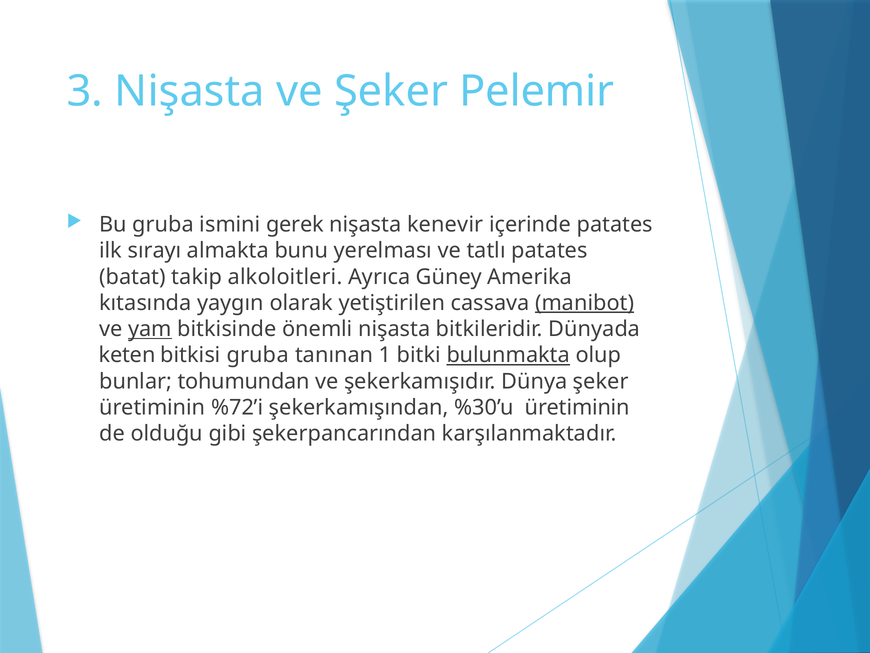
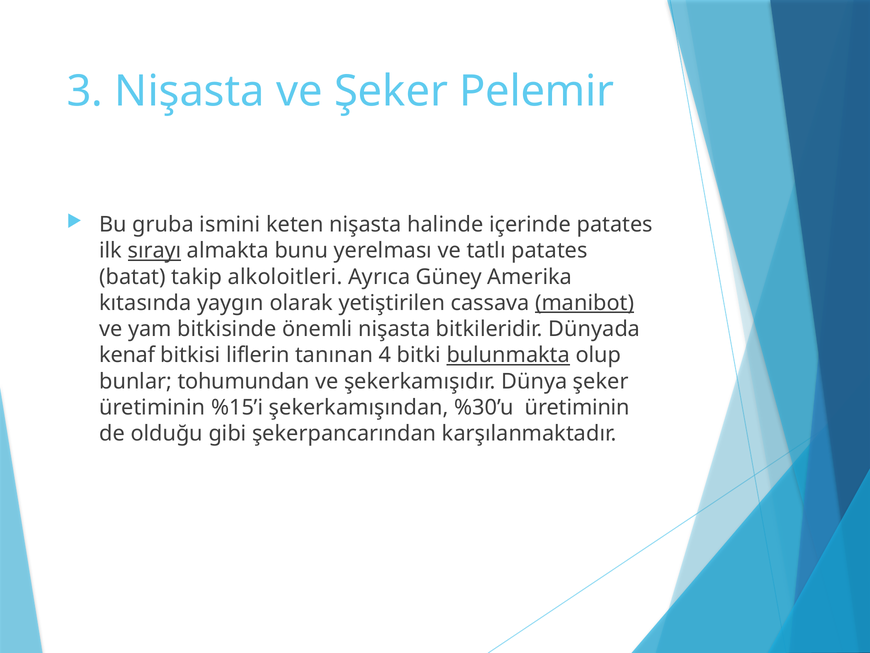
gerek: gerek -> keten (295, 225)
kenevir: kenevir -> halinde (445, 225)
sırayı underline: none -> present (155, 251)
yam underline: present -> none (150, 329)
keten: keten -> kenaf (127, 355)
bitkisi gruba: gruba -> liflerin (258, 355)
1: 1 -> 4 (385, 355)
%72’i: %72’i -> %15’i (237, 407)
